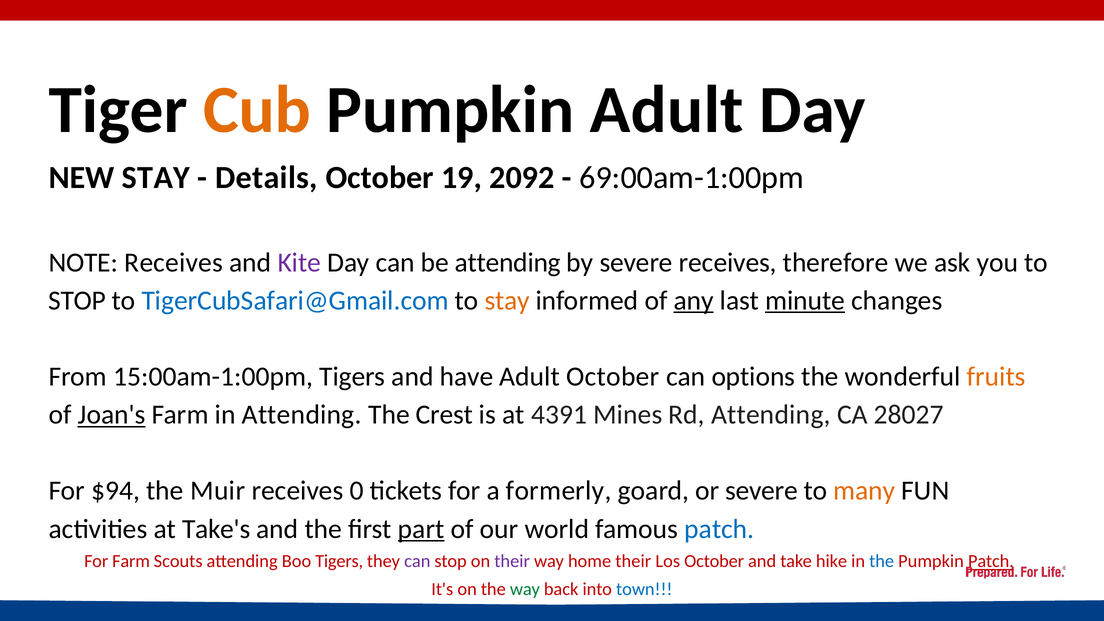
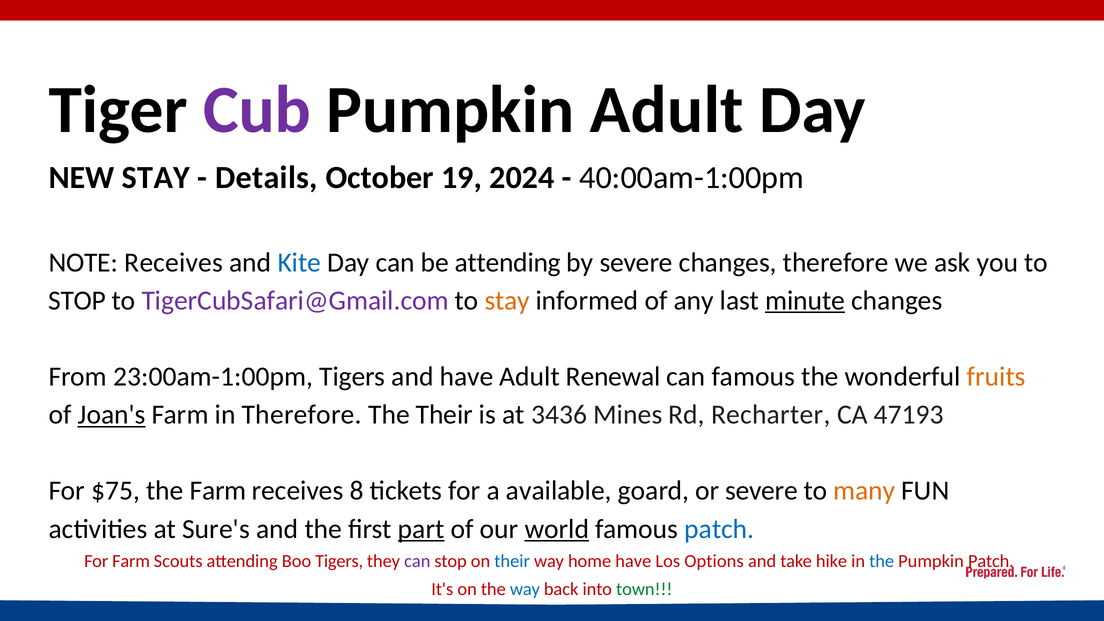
Cub colour: orange -> purple (257, 110)
2092: 2092 -> 2024 (522, 178)
69:00am-1:00pm: 69:00am-1:00pm -> 40:00am-1:00pm (692, 178)
Kite colour: purple -> blue (299, 262)
severe receives: receives -> changes (728, 262)
TigerCubSafari@Gmail.com colour: blue -> purple (295, 301)
any underline: present -> none (694, 301)
15:00am-1:00pm: 15:00am-1:00pm -> 23:00am-1:00pm (213, 377)
Adult October: October -> Renewal (613, 377)
can options: options -> famous (753, 377)
in Attending: Attending -> Therefore (302, 415)
The Crest: Crest -> Their (444, 415)
4391: 4391 -> 3436 (559, 415)
Rd Attending: Attending -> Recharter (771, 415)
28027: 28027 -> 47193 (909, 415)
$94: $94 -> $75 (116, 491)
the Muir: Muir -> Farm (218, 491)
0: 0 -> 8 (357, 491)
formerly: formerly -> available (559, 491)
Take's: Take's -> Sure's (216, 529)
world underline: none -> present (557, 529)
their colour: purple -> blue (512, 561)
home their: their -> have (633, 561)
Los October: October -> Options (714, 561)
Patch underline: present -> none (991, 561)
way colour: green -> blue (525, 589)
town colour: blue -> green (644, 589)
